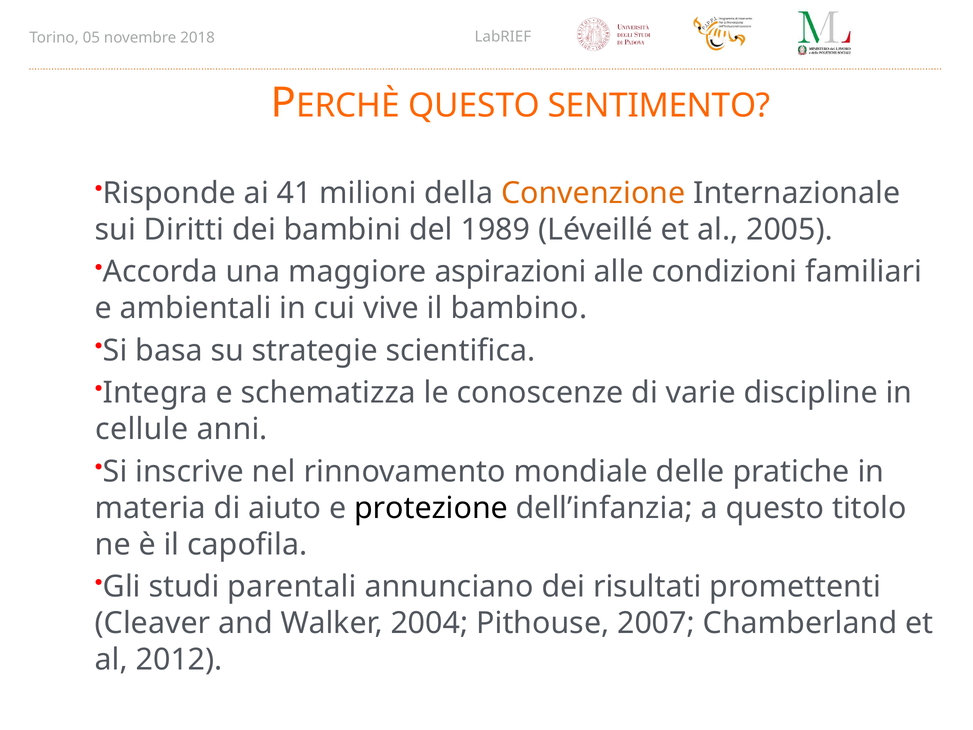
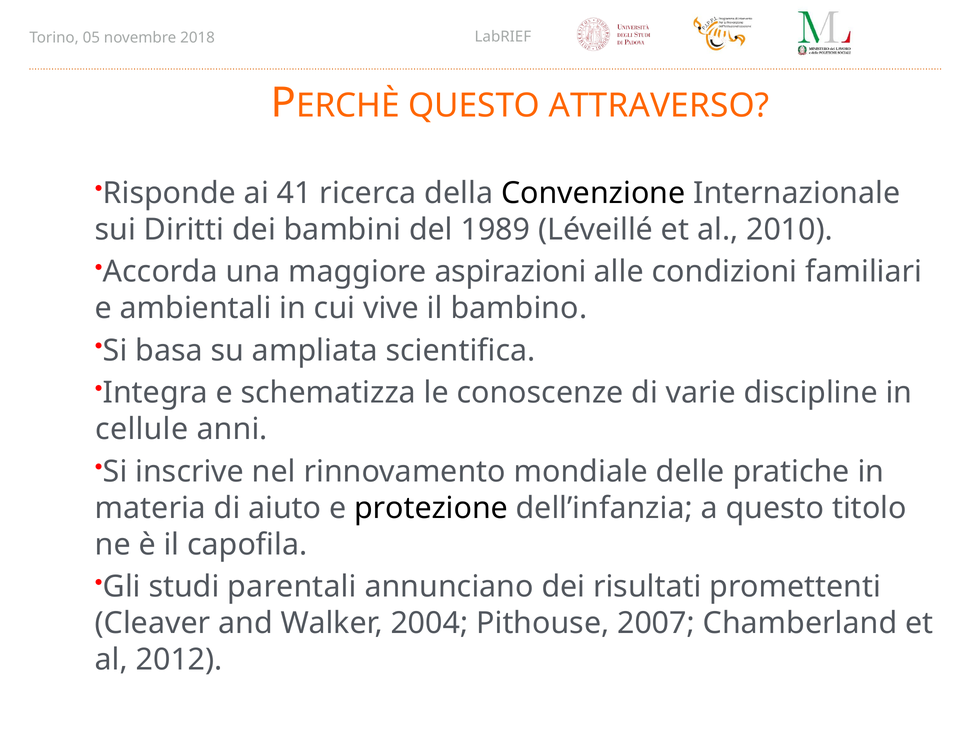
SENTIMENTO: SENTIMENTO -> ATTRAVERSO (659, 105)
milioni: milioni -> ricerca (368, 193)
Convenzione colour: orange -> black (593, 193)
2005: 2005 -> 2010 (790, 230)
strategie: strategie -> ampliata (315, 351)
